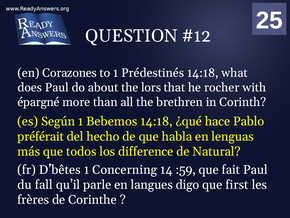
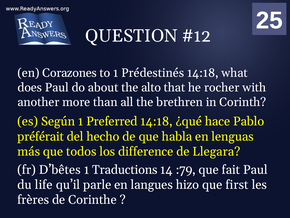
lors: lors -> alto (151, 87)
épargné: épargné -> another (38, 102)
Bebemos: Bebemos -> Preferred (112, 121)
Natural: Natural -> Llegara (216, 151)
Concerning: Concerning -> Traductions (125, 169)
:59: :59 -> :79 (186, 169)
fall: fall -> life (44, 184)
digo: digo -> hizo (187, 184)
